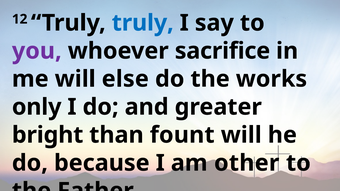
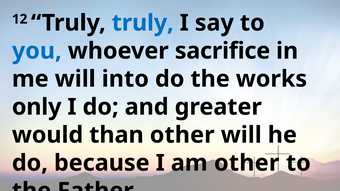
you colour: purple -> blue (37, 51)
else: else -> into (125, 79)
bright: bright -> would (48, 135)
than fount: fount -> other (182, 135)
